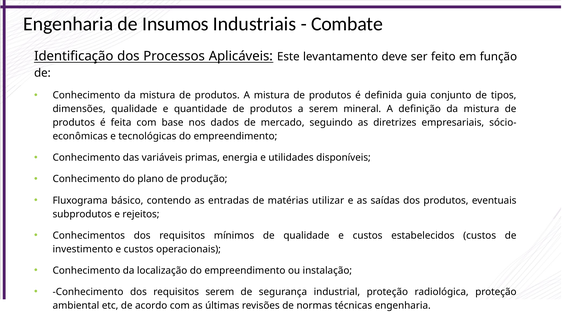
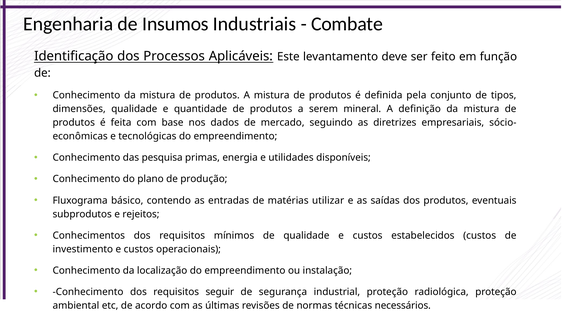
guia: guia -> pela (416, 95)
variáveis: variáveis -> pesquisa (162, 157)
requisitos serem: serem -> seguir (220, 292)
técnicas engenharia: engenharia -> necessários (403, 305)
